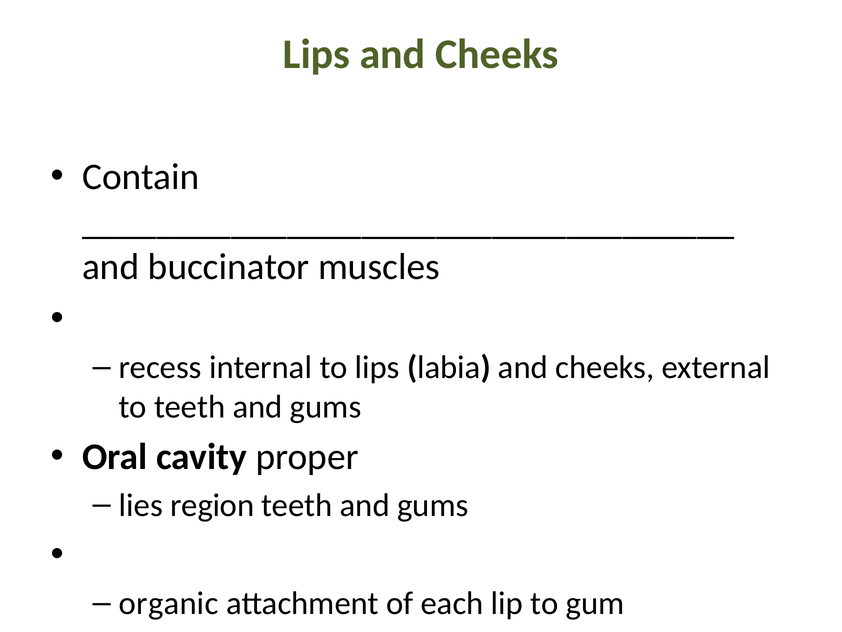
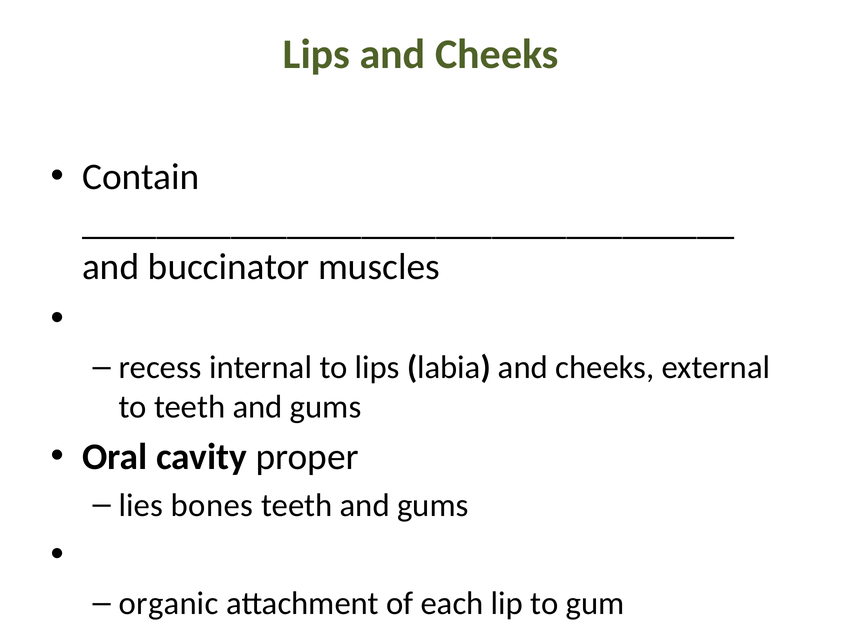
region: region -> bones (212, 505)
